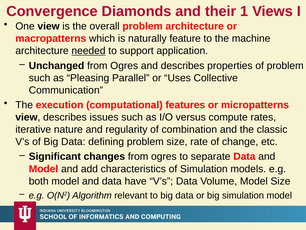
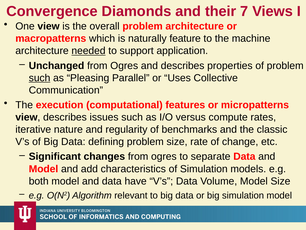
1: 1 -> 7 (244, 11)
such underline: none -> present (40, 78)
combination: combination -> benchmarks (189, 129)
